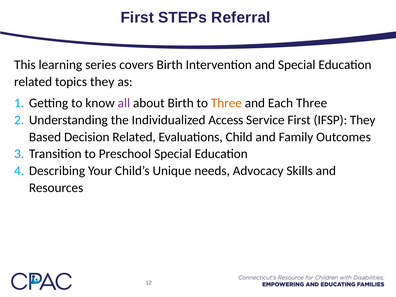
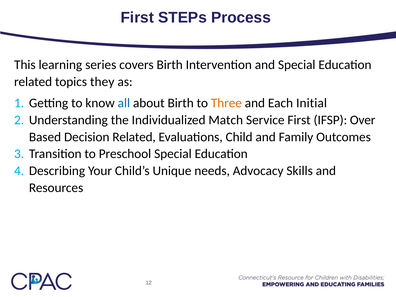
Referral: Referral -> Process (241, 18)
all colour: purple -> blue (124, 103)
Each Three: Three -> Initial (312, 103)
Access: Access -> Match (226, 120)
IFSP They: They -> Over (363, 120)
